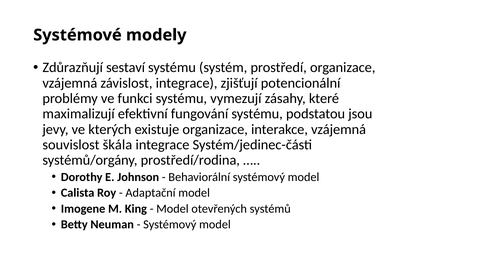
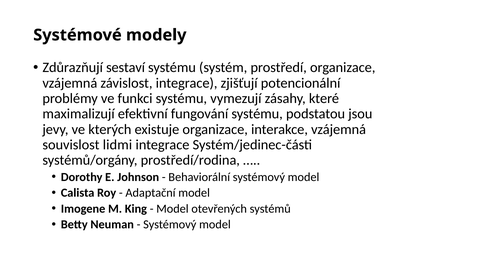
škála: škála -> lidmi (117, 145)
